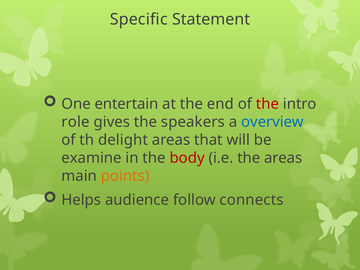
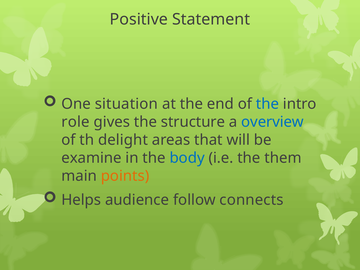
Specific: Specific -> Positive (139, 19)
entertain: entertain -> situation (126, 104)
the colour: red -> blue (267, 104)
speakers: speakers -> structure (193, 122)
body colour: red -> blue (187, 158)
the areas: areas -> them (283, 158)
